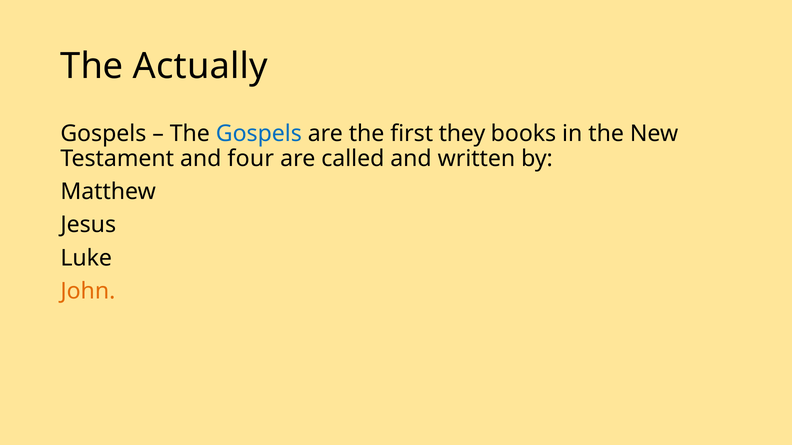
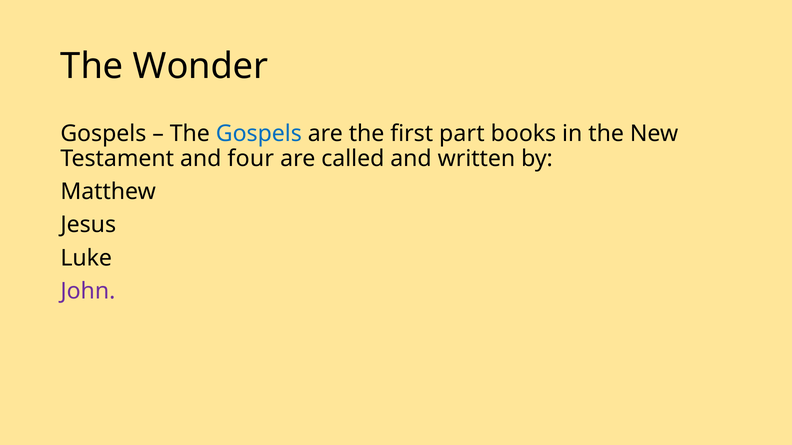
Actually: Actually -> Wonder (201, 67)
they: they -> part (462, 134)
John colour: orange -> purple (88, 291)
